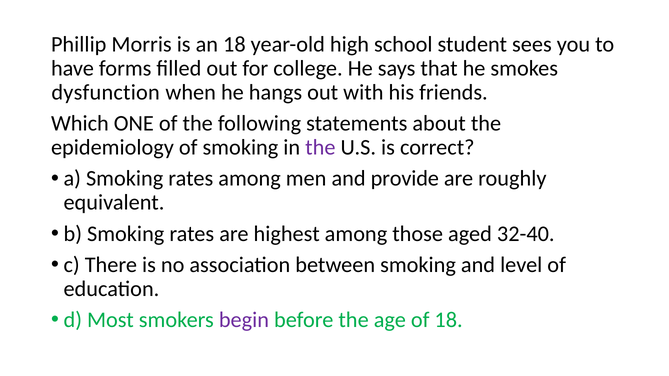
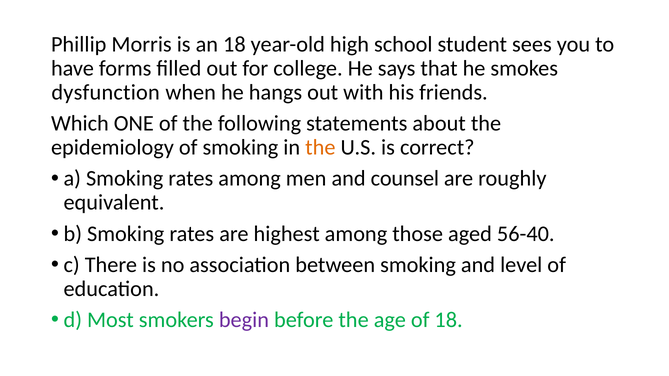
the colour: purple -> orange (320, 148)
provide: provide -> counsel (405, 179)
32-40: 32-40 -> 56-40 (526, 234)
